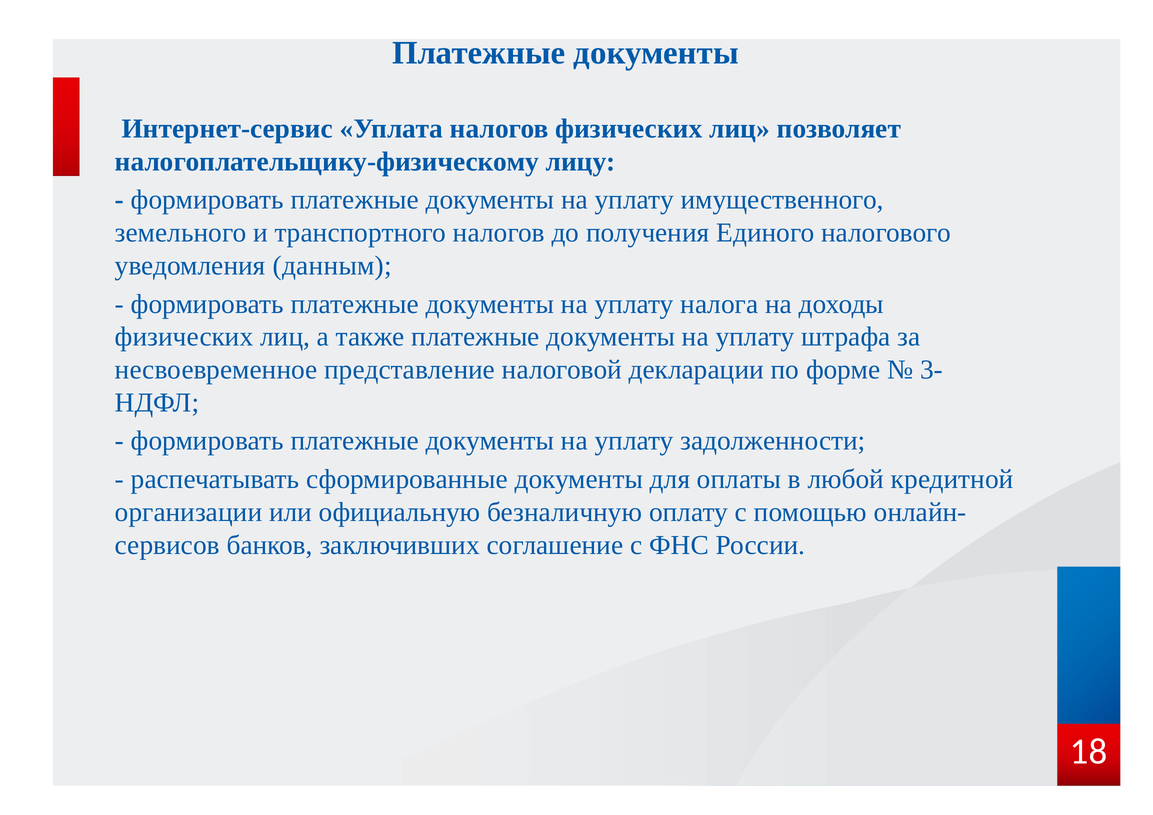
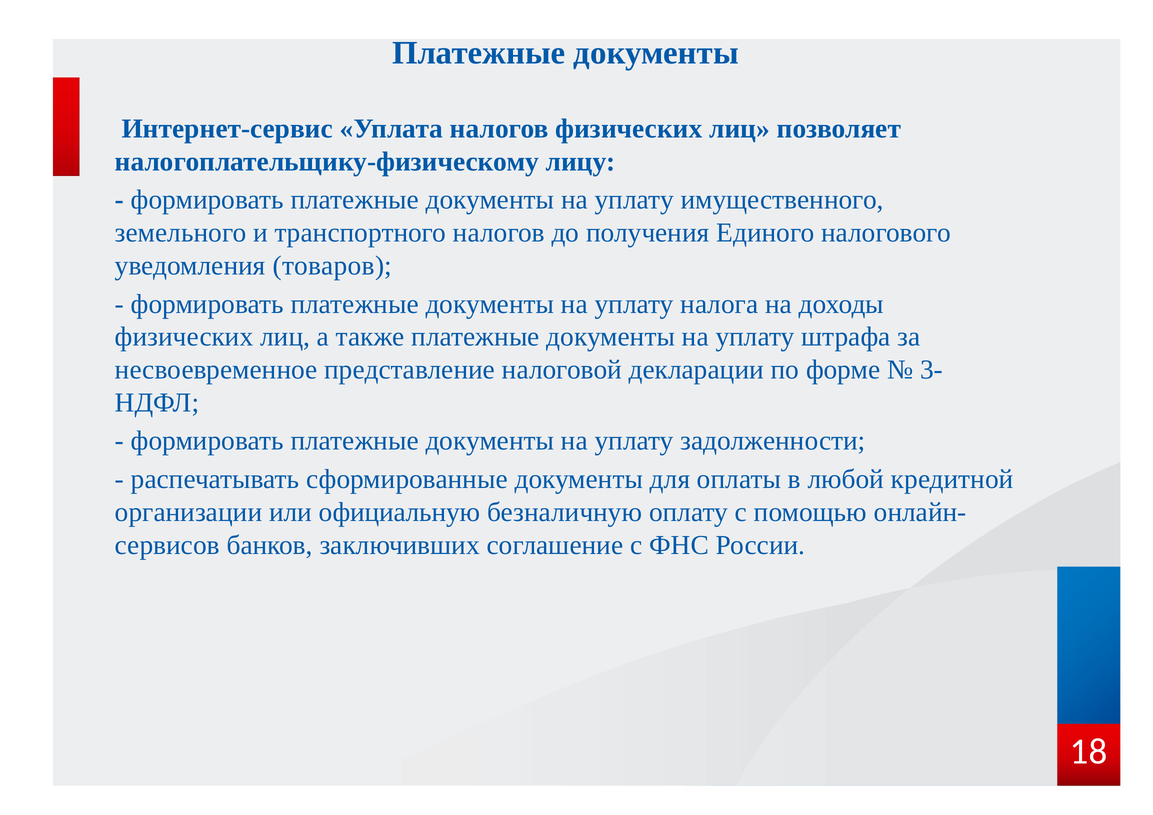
данным: данным -> товаров (332, 266)
